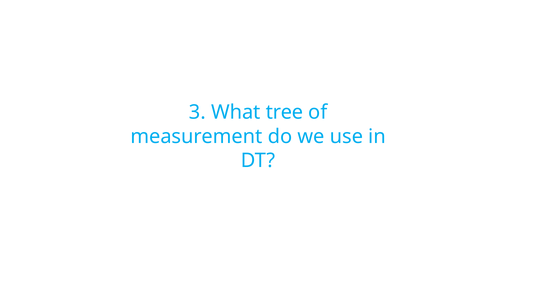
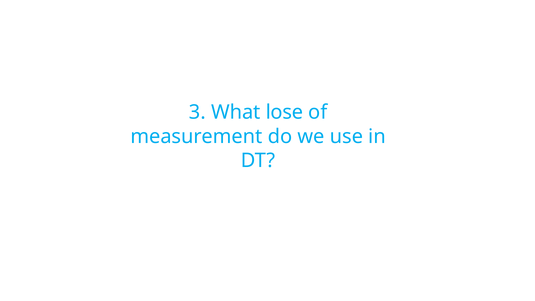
tree: tree -> lose (284, 112)
